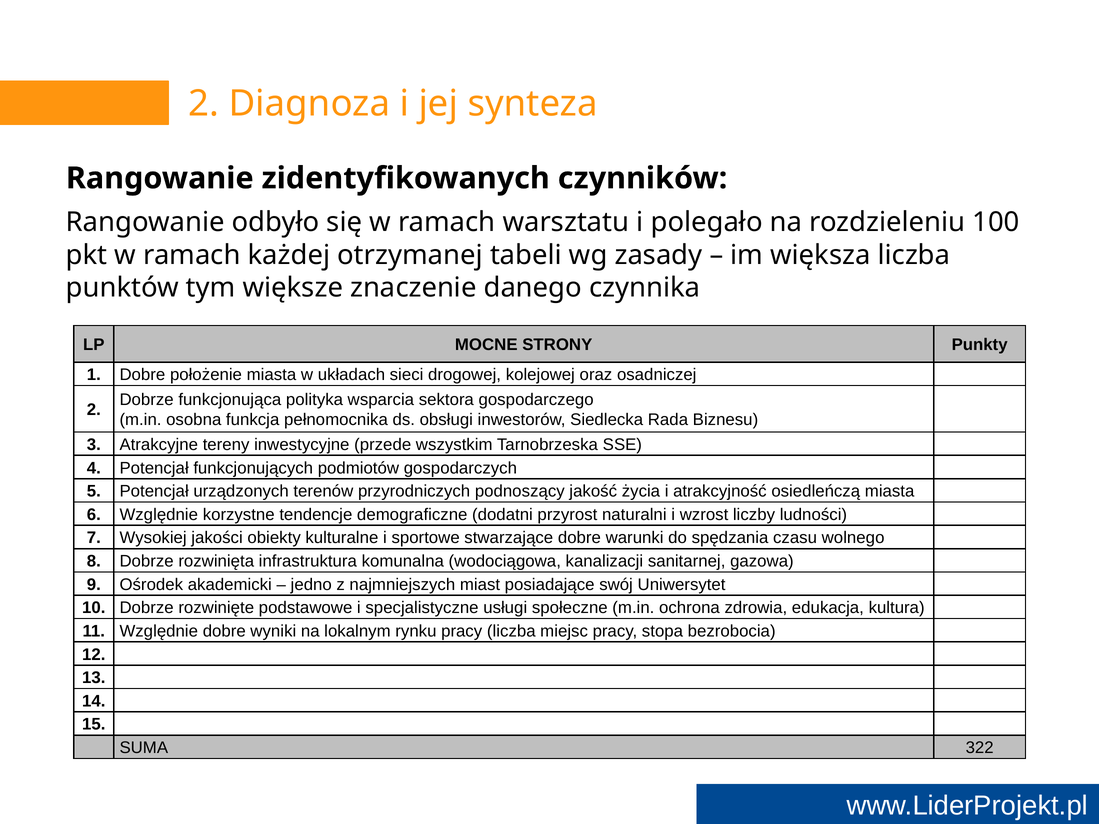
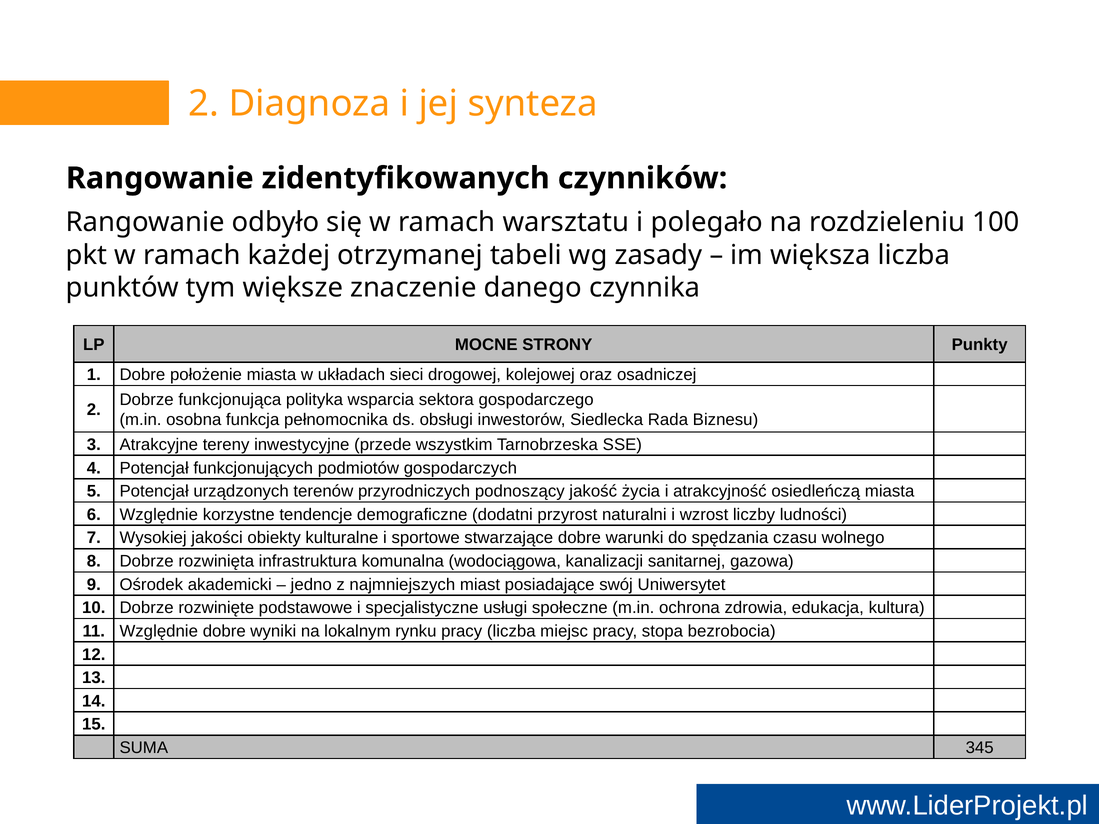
322: 322 -> 345 (980, 748)
